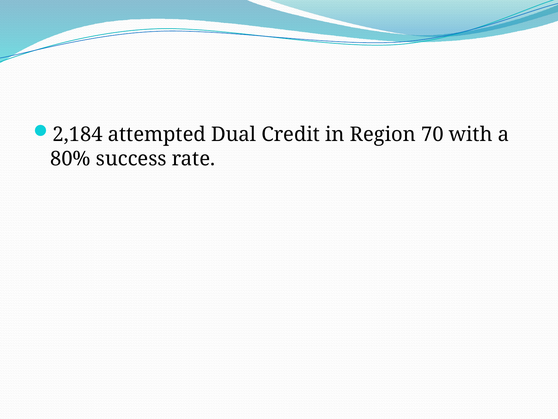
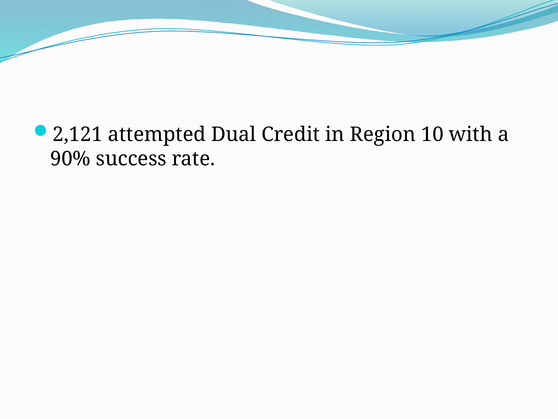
2,184: 2,184 -> 2,121 (78, 134)
70: 70 -> 10 (432, 134)
80%: 80% -> 90% (70, 159)
